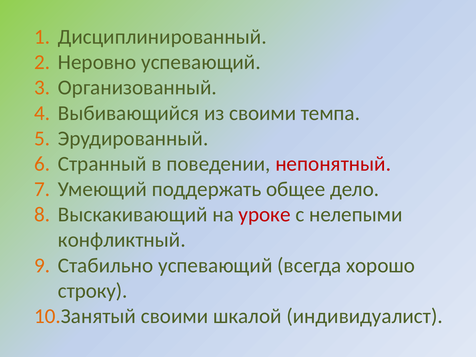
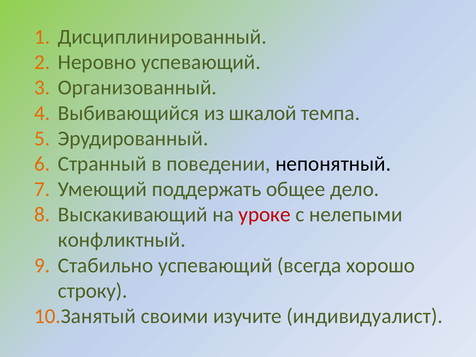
из своими: своими -> шкалой (263, 113)
непонятный colour: red -> black (333, 164)
шкалой: шкалой -> изучите (247, 316)
